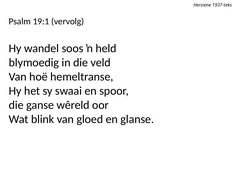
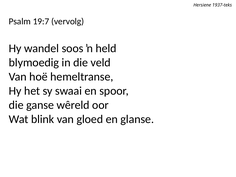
19:1: 19:1 -> 19:7 (41, 21)
